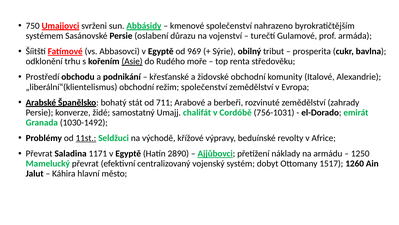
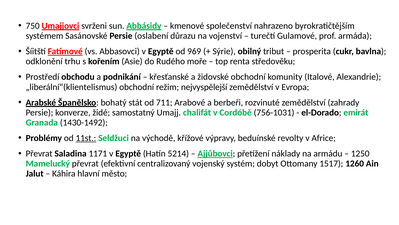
Asie underline: present -> none (132, 61)
režim společenství: společenství -> nejvyspělejší (204, 87)
1030-1492: 1030-1492 -> 1430-1492 (84, 122)
2890: 2890 -> 5214 (178, 153)
